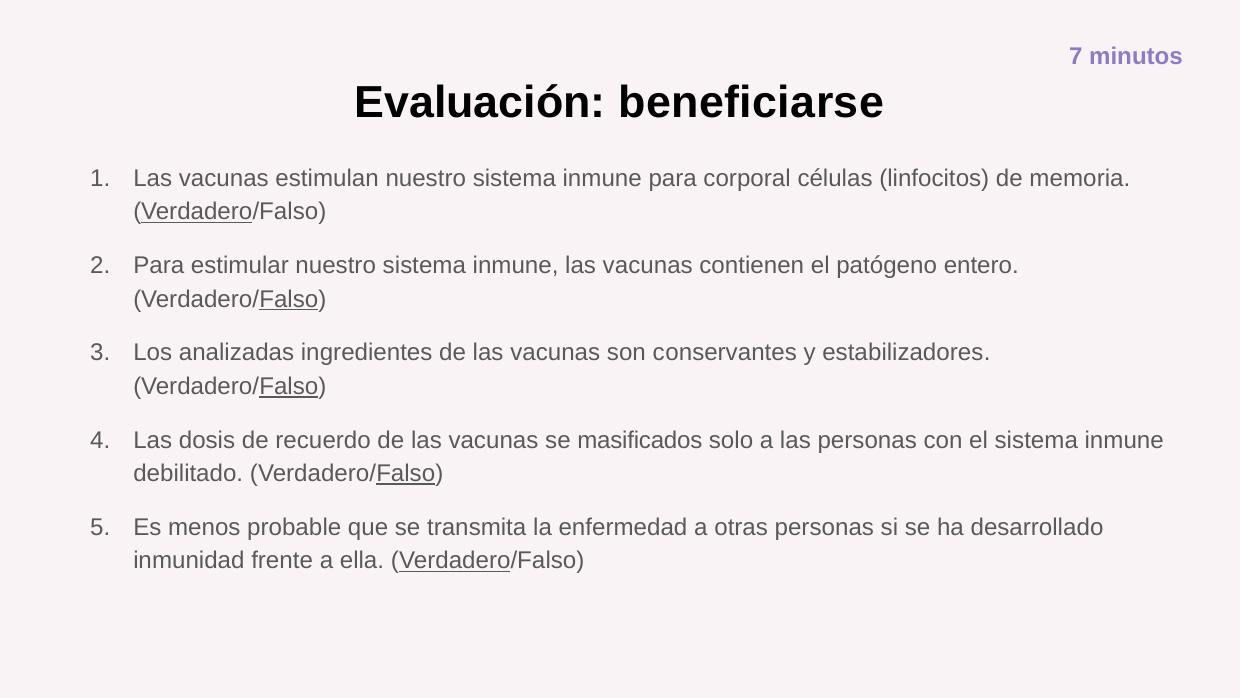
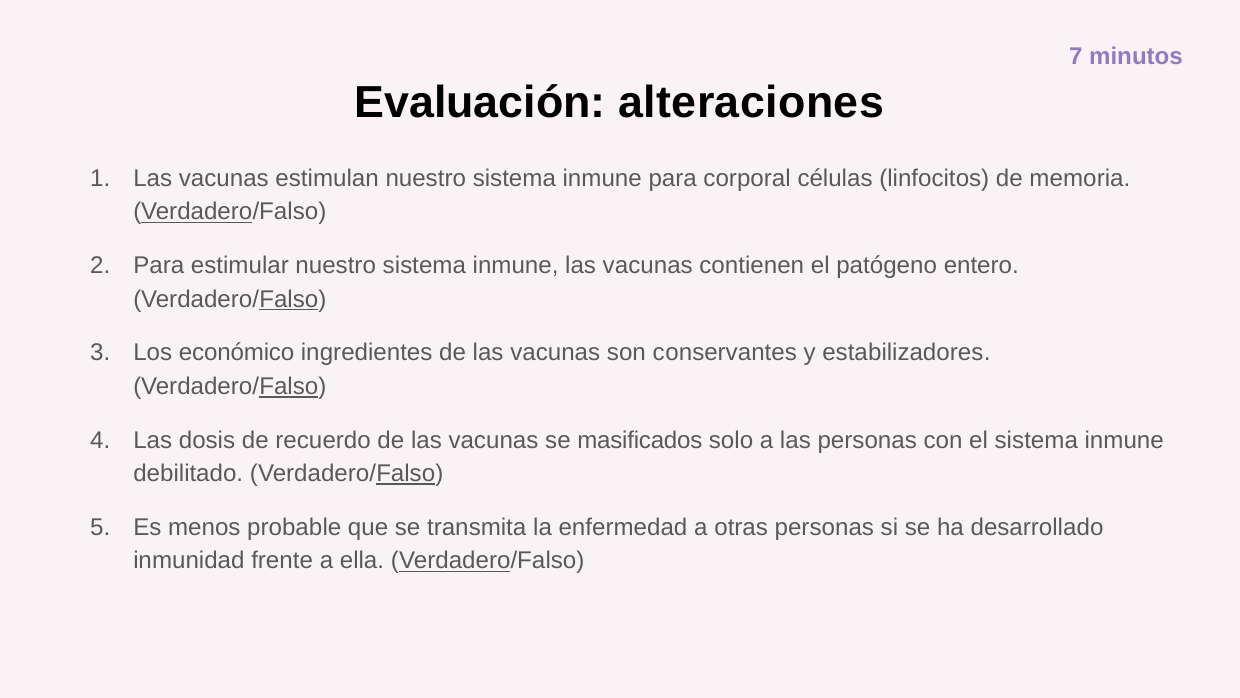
beneficiarse: beneficiarse -> alteraciones (751, 103)
analizadas: analizadas -> económico (237, 353)
